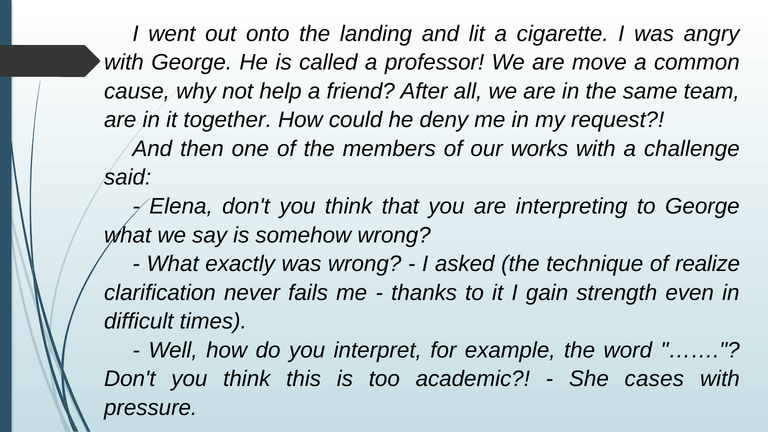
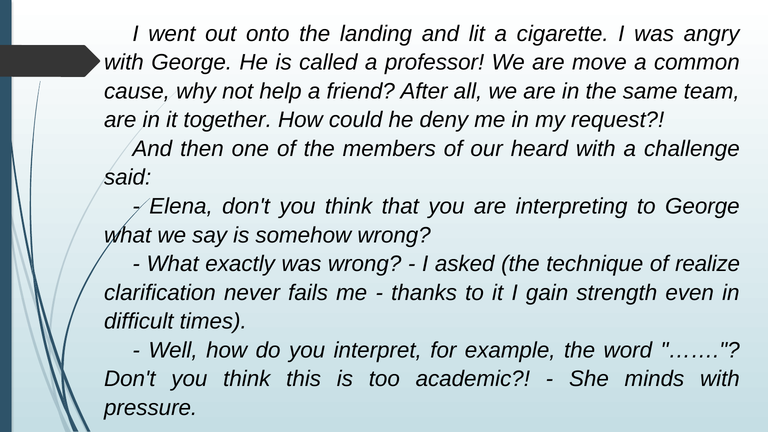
works: works -> heard (539, 149)
cases: cases -> minds (654, 379)
